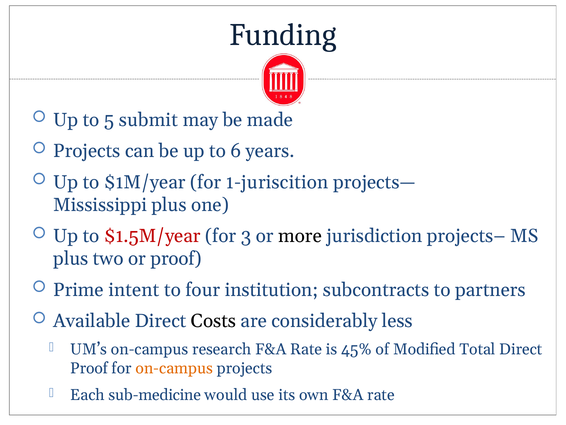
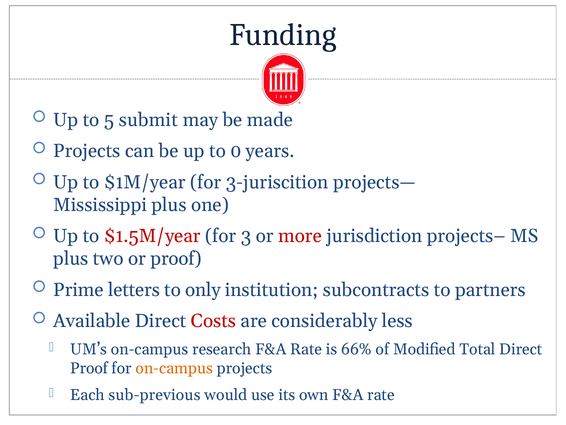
6: 6 -> 0 (236, 151)
1-juriscition: 1-juriscition -> 3-juriscition (277, 182)
more colour: black -> red (300, 236)
intent: intent -> letters (134, 289)
four: four -> only (203, 289)
Costs colour: black -> red (213, 321)
45%: 45% -> 66% (356, 349)
sub-medicine: sub-medicine -> sub-previous (155, 395)
